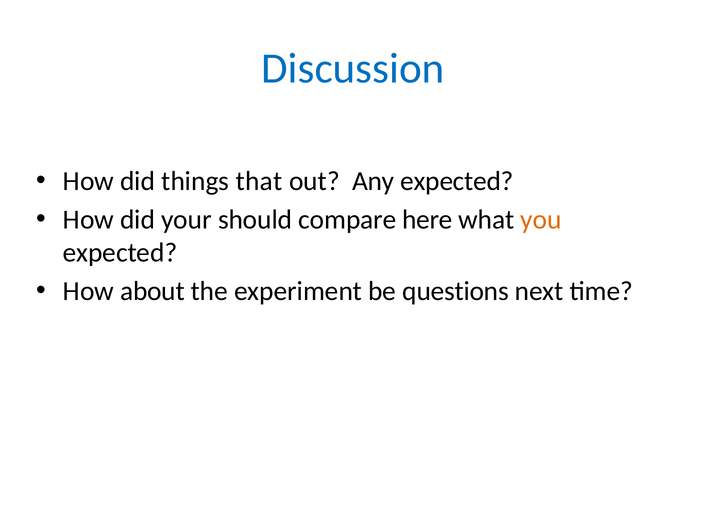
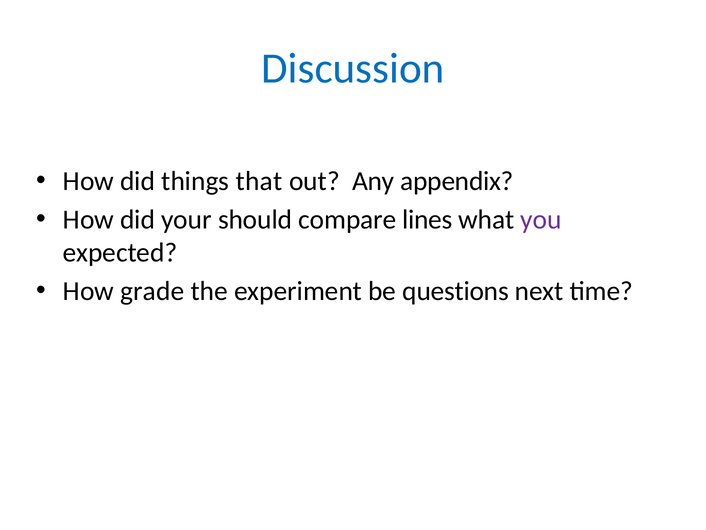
Any expected: expected -> appendix (457, 181)
here: here -> lines (427, 219)
you colour: orange -> purple (541, 219)
about: about -> grade (152, 291)
